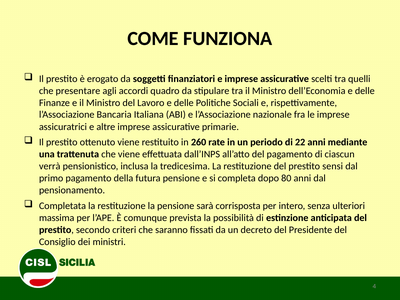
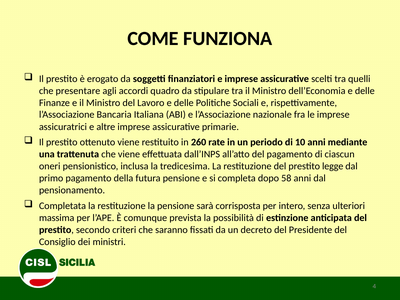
22: 22 -> 10 (300, 142)
verrà: verrà -> oneri (50, 166)
sensi: sensi -> legge (333, 166)
80: 80 -> 58 (286, 178)
